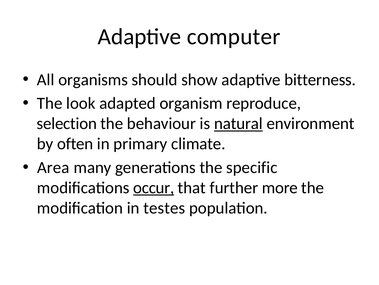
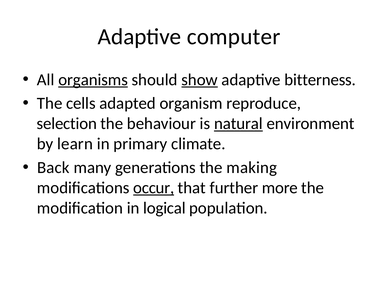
organisms underline: none -> present (93, 80)
show underline: none -> present (200, 80)
look: look -> cells (81, 103)
often: often -> learn (75, 144)
Area: Area -> Back (53, 167)
specific: specific -> making (252, 167)
testes: testes -> logical (164, 208)
